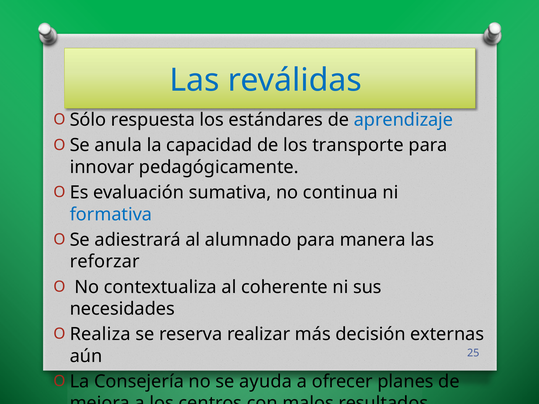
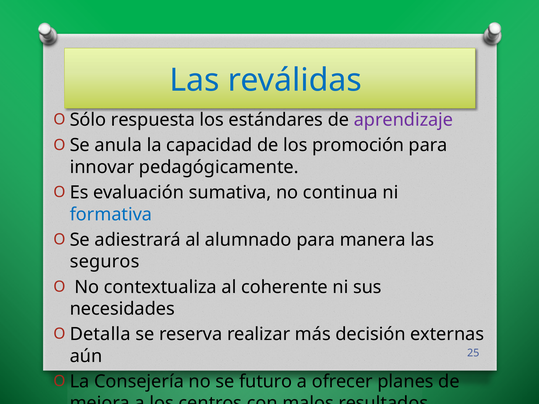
aprendizaje colour: blue -> purple (403, 120)
transporte: transporte -> promoción (358, 145)
reforzar: reforzar -> seguros (105, 262)
Realiza: Realiza -> Detalla (100, 334)
ayuda: ayuda -> futuro (266, 382)
